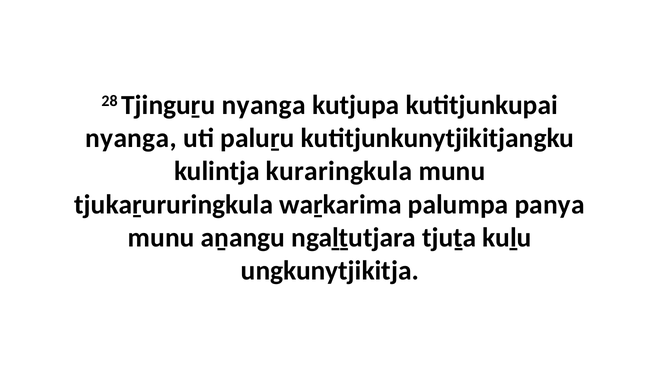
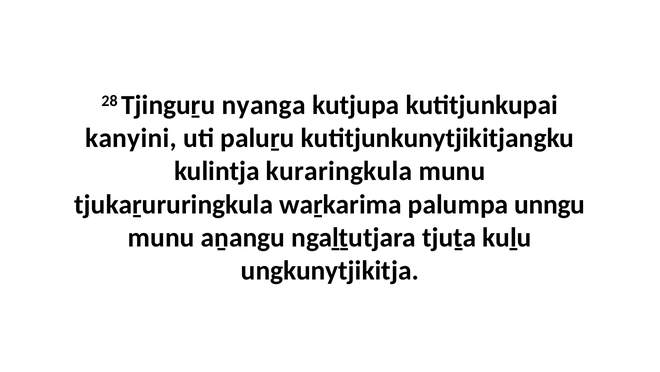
nyanga: nyanga -> kanyini (131, 138)
panya: panya -> unngu (550, 204)
